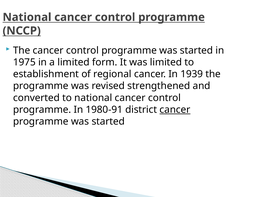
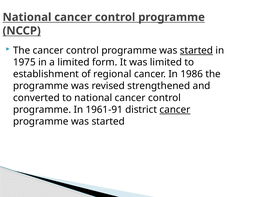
started underline: none -> present (196, 51)
1939: 1939 -> 1986 (192, 74)
1980-91: 1980-91 -> 1961-91 (104, 110)
